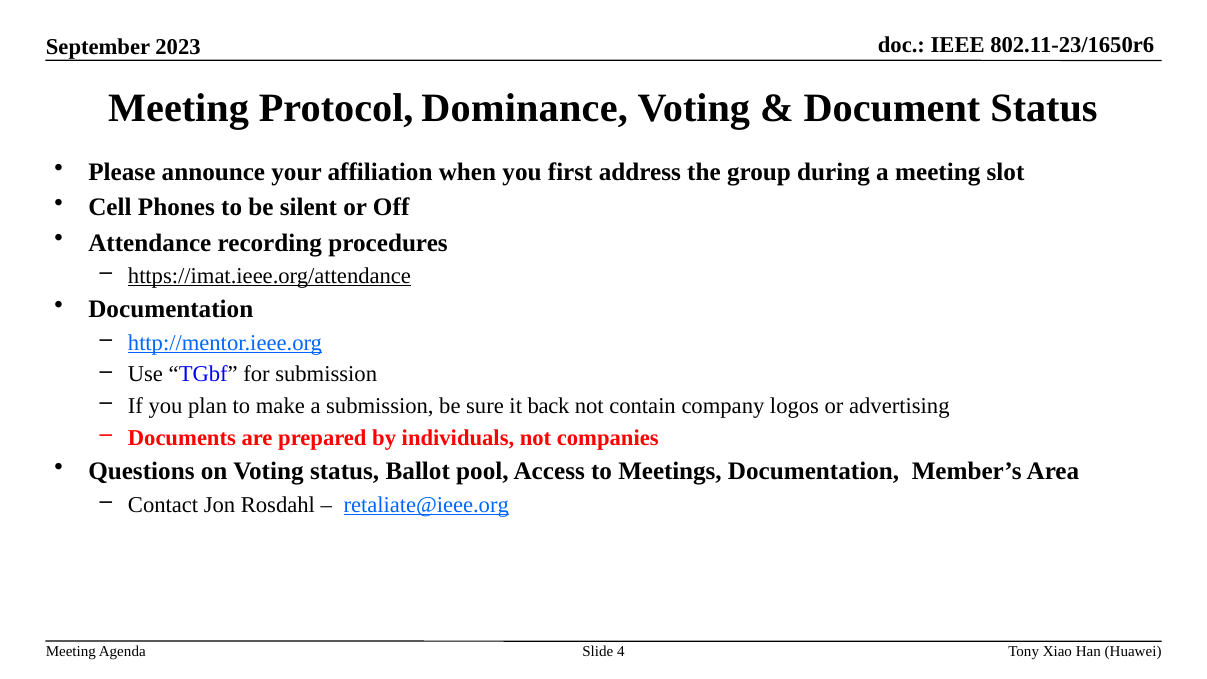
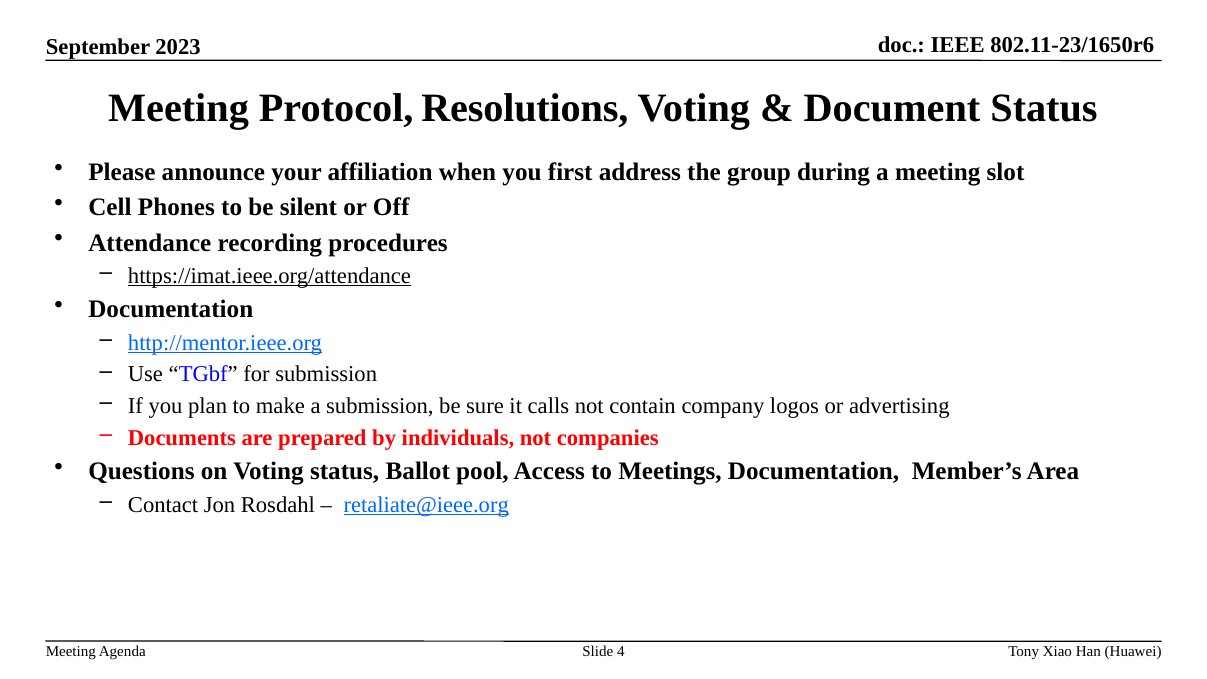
Dominance: Dominance -> Resolutions (525, 108)
back: back -> calls (548, 406)
